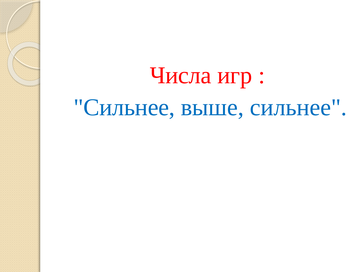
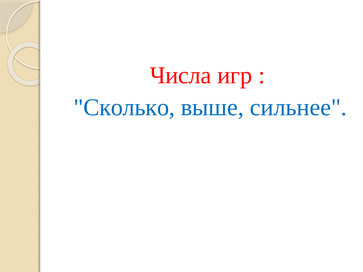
Сильнее: Сильнее -> Сколько (124, 108)
